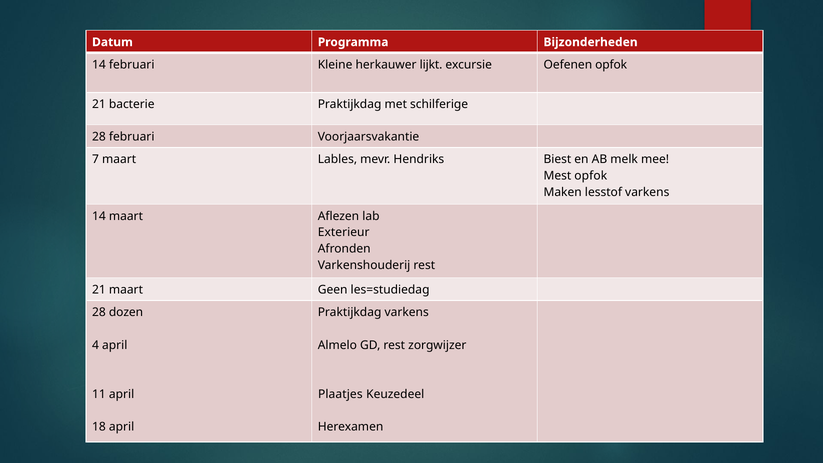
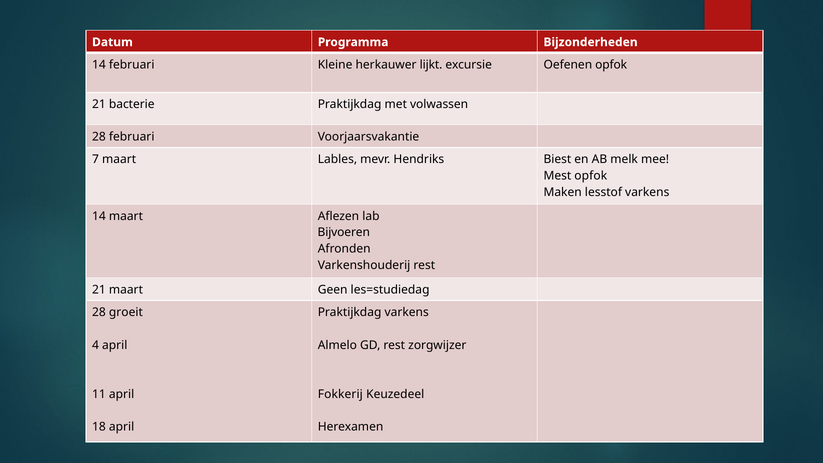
schilferige: schilferige -> volwassen (439, 104)
Exterieur: Exterieur -> Bijvoeren (344, 232)
dozen: dozen -> groeit (126, 312)
Plaatjes: Plaatjes -> Fokkerij (340, 394)
